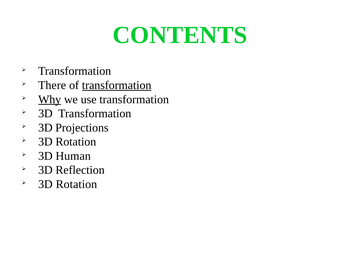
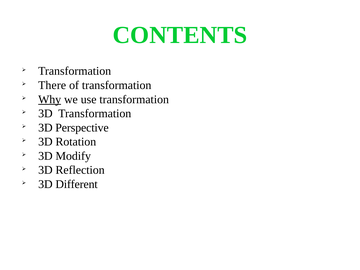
transformation underline: present -> none (117, 85)
Projections: Projections -> Perspective (82, 128)
Human: Human -> Modify (73, 156)
Rotation: Rotation -> Different (77, 184)
